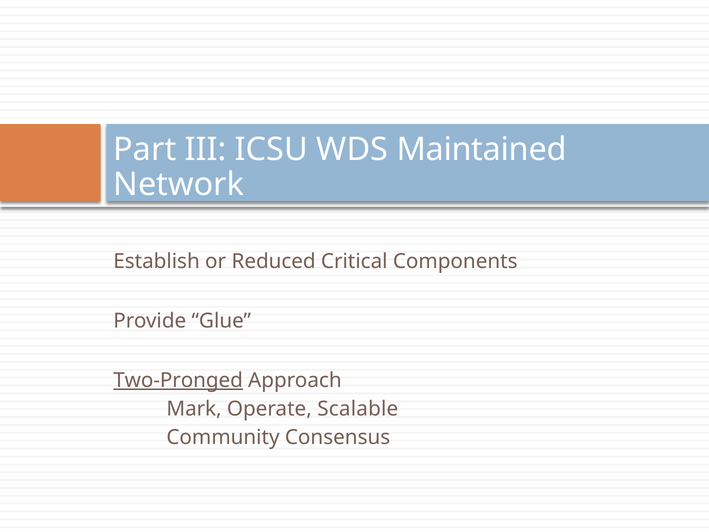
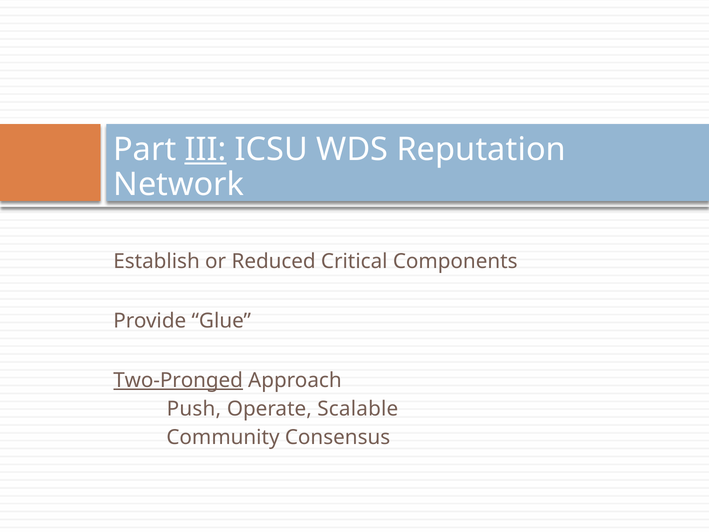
III underline: none -> present (206, 149)
Maintained: Maintained -> Reputation (481, 149)
Mark: Mark -> Push (194, 409)
